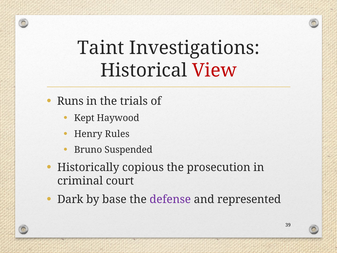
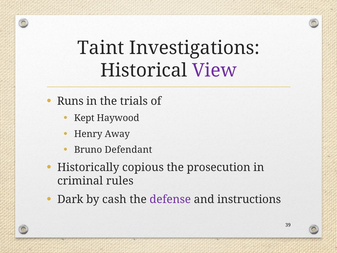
View colour: red -> purple (214, 70)
Rules: Rules -> Away (117, 134)
Suspended: Suspended -> Defendant (128, 150)
court: court -> rules (120, 181)
base: base -> cash (114, 199)
represented: represented -> instructions (249, 199)
